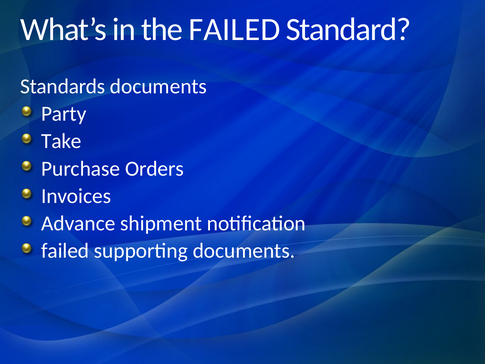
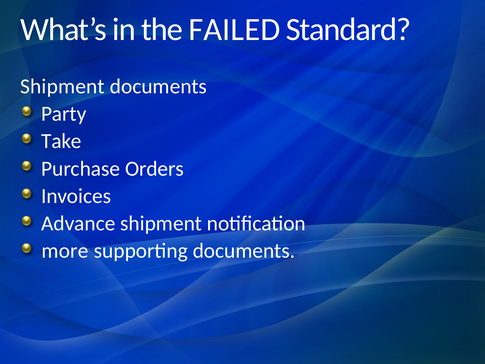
Standards: Standards -> Shipment (63, 86)
failed: failed -> more (65, 251)
